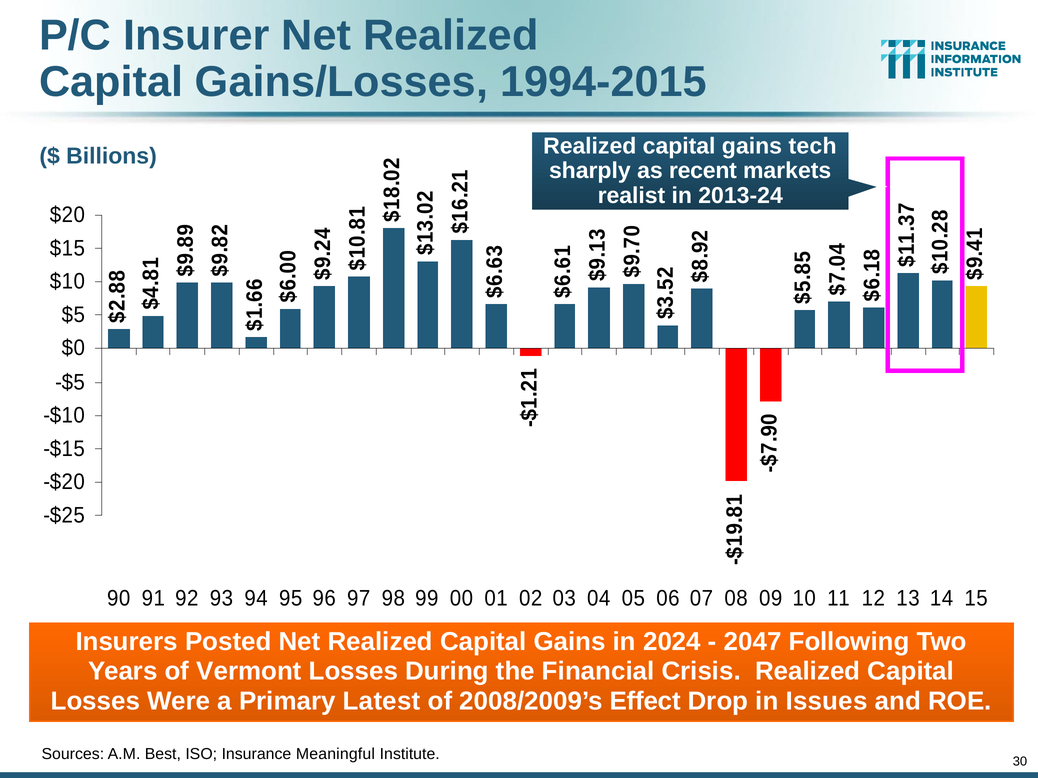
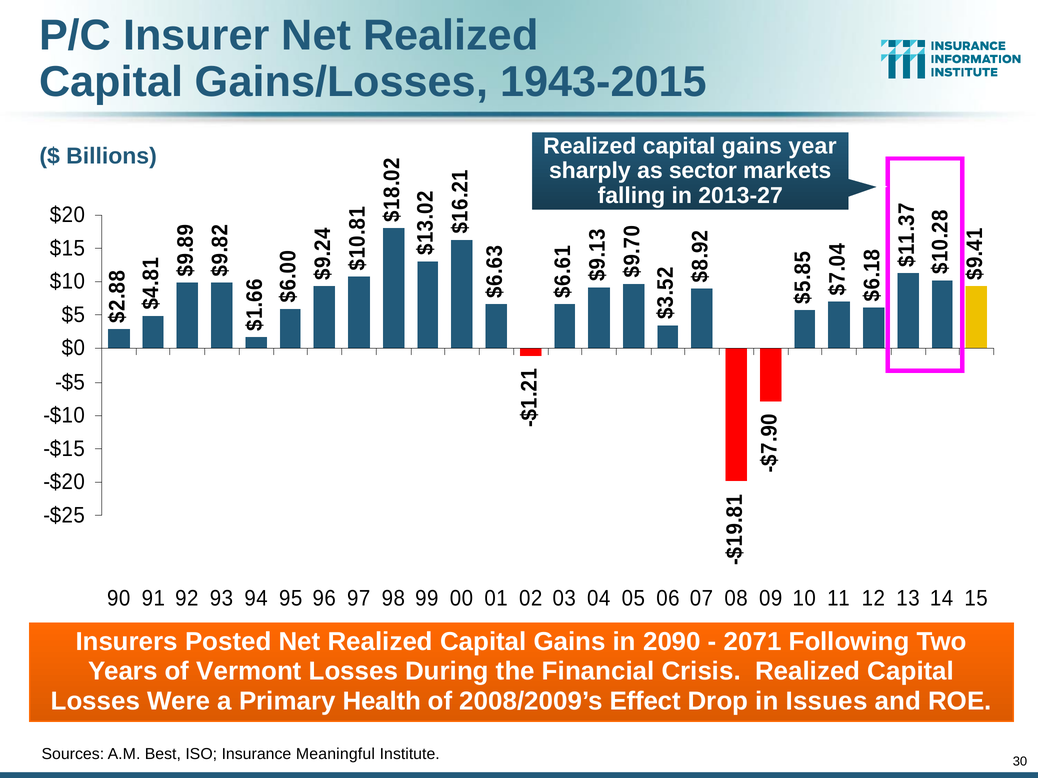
1994-2015: 1994-2015 -> 1943-2015 (603, 82)
tech: tech -> year (813, 146)
recent: recent -> sector (703, 171)
realist: realist -> falling (631, 196)
2013-24: 2013-24 -> 2013-27 (741, 196)
2024: 2024 -> 2090 (672, 642)
2047: 2047 -> 2071 (753, 642)
Latest: Latest -> Health (382, 701)
